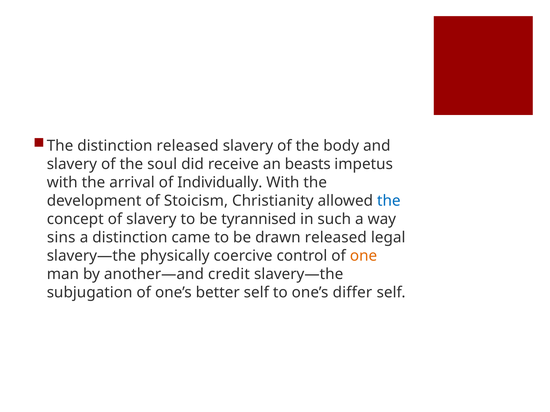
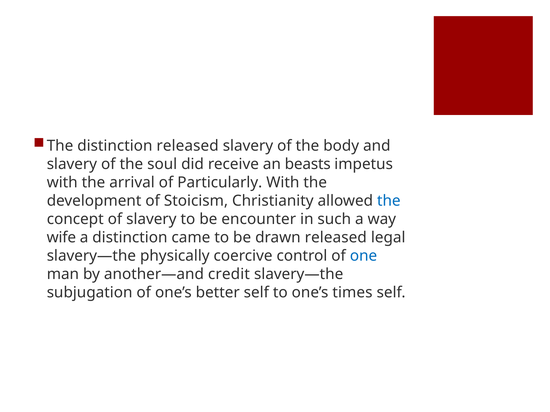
Individually: Individually -> Particularly (220, 183)
tyrannised: tyrannised -> encounter (259, 219)
sins: sins -> wife (61, 238)
one colour: orange -> blue (364, 256)
differ: differ -> times (352, 293)
